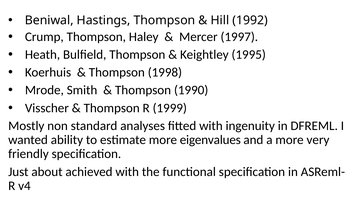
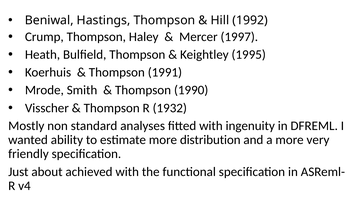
1998: 1998 -> 1991 (165, 72)
1999: 1999 -> 1932 (170, 108)
eigenvalues: eigenvalues -> distribution (210, 140)
